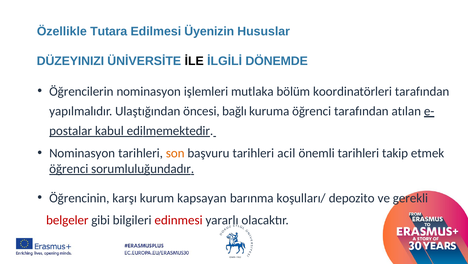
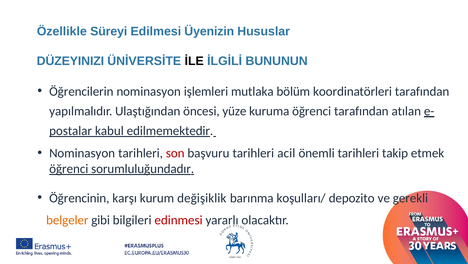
Tutara: Tutara -> Süreyi (109, 31)
DÖNEMDE: DÖNEMDE -> BUNUNUN (277, 61)
bağlı: bağlı -> yüze (234, 111)
son colour: orange -> red (175, 153)
kapsayan: kapsayan -> değişiklik (202, 197)
belgeler colour: red -> orange (67, 220)
